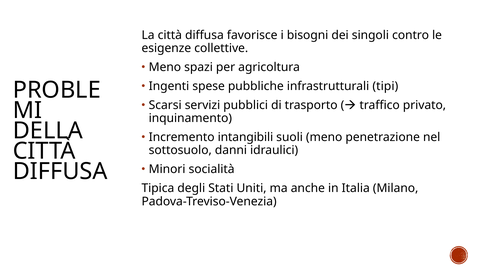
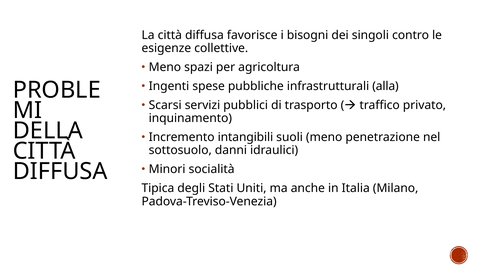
tipi: tipi -> alla (385, 86)
